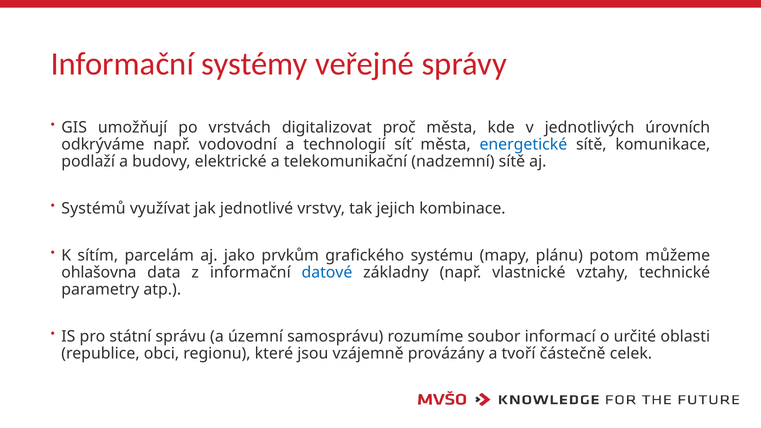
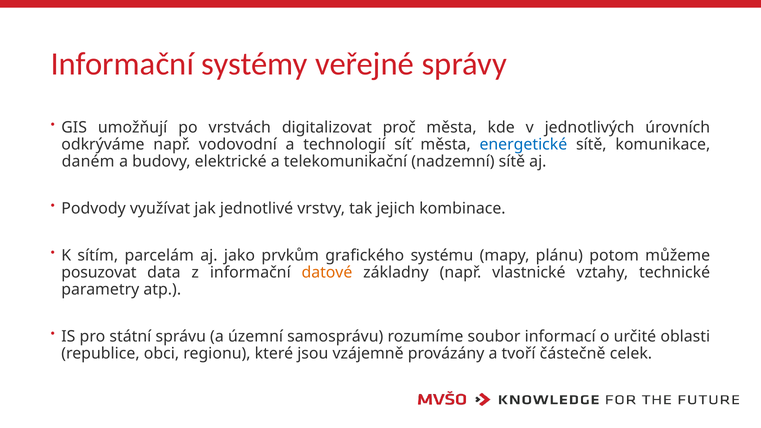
podlaží: podlaží -> daném (88, 162)
Systémů: Systémů -> Podvody (94, 209)
ohlašovna: ohlašovna -> posuzovat (99, 272)
datové colour: blue -> orange (327, 272)
